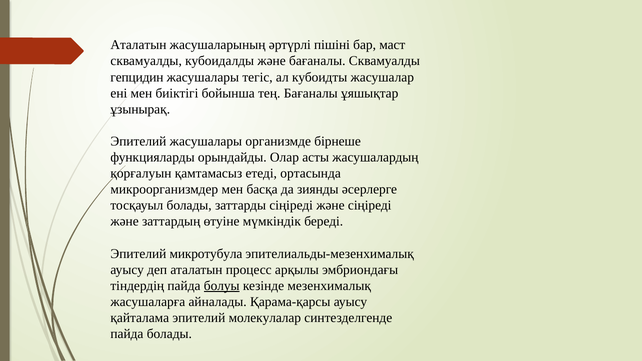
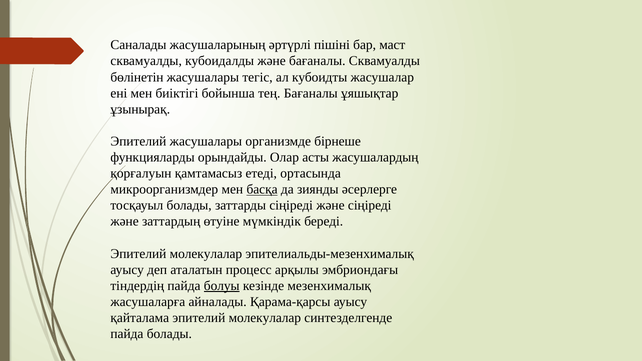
Аталатын: Аталатын -> Саналады (138, 45)
гепцидин: гепцидин -> бөлінетін (137, 77)
басқа underline: none -> present (262, 190)
микротубула: микротубула -> молекулалар (206, 254)
